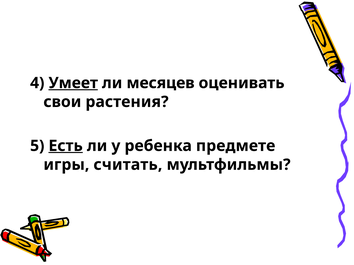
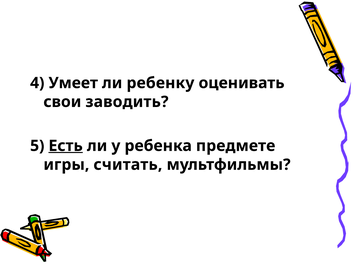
Умеет underline: present -> none (73, 83)
месяцев: месяцев -> ребенку (160, 83)
растения: растения -> заводить (127, 102)
